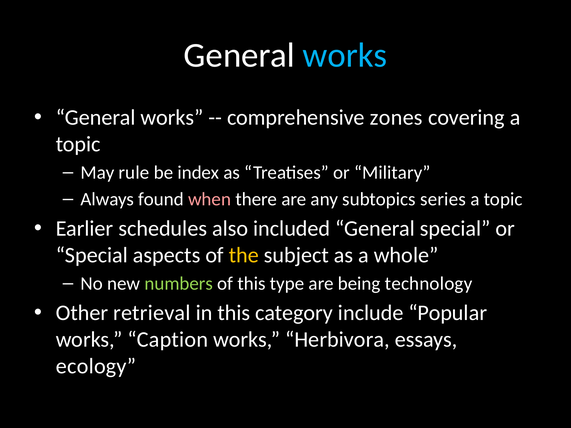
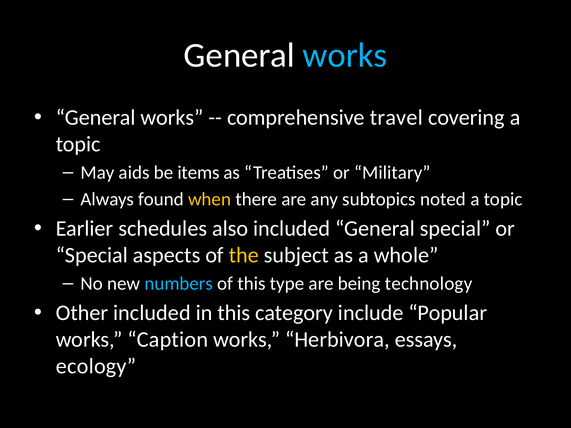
zones: zones -> travel (396, 118)
rule: rule -> aids (134, 173)
index: index -> items (198, 173)
when colour: pink -> yellow (210, 199)
series: series -> noted (443, 199)
numbers colour: light green -> light blue (179, 284)
Other retrieval: retrieval -> included (152, 313)
